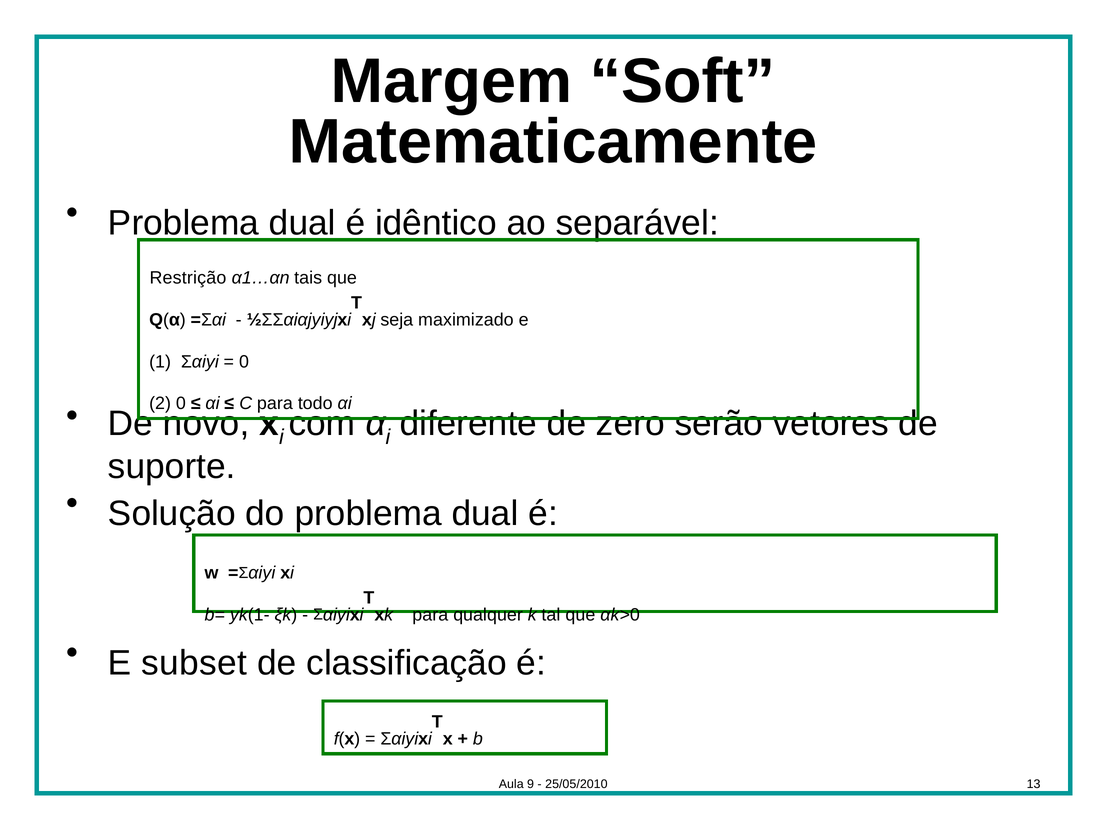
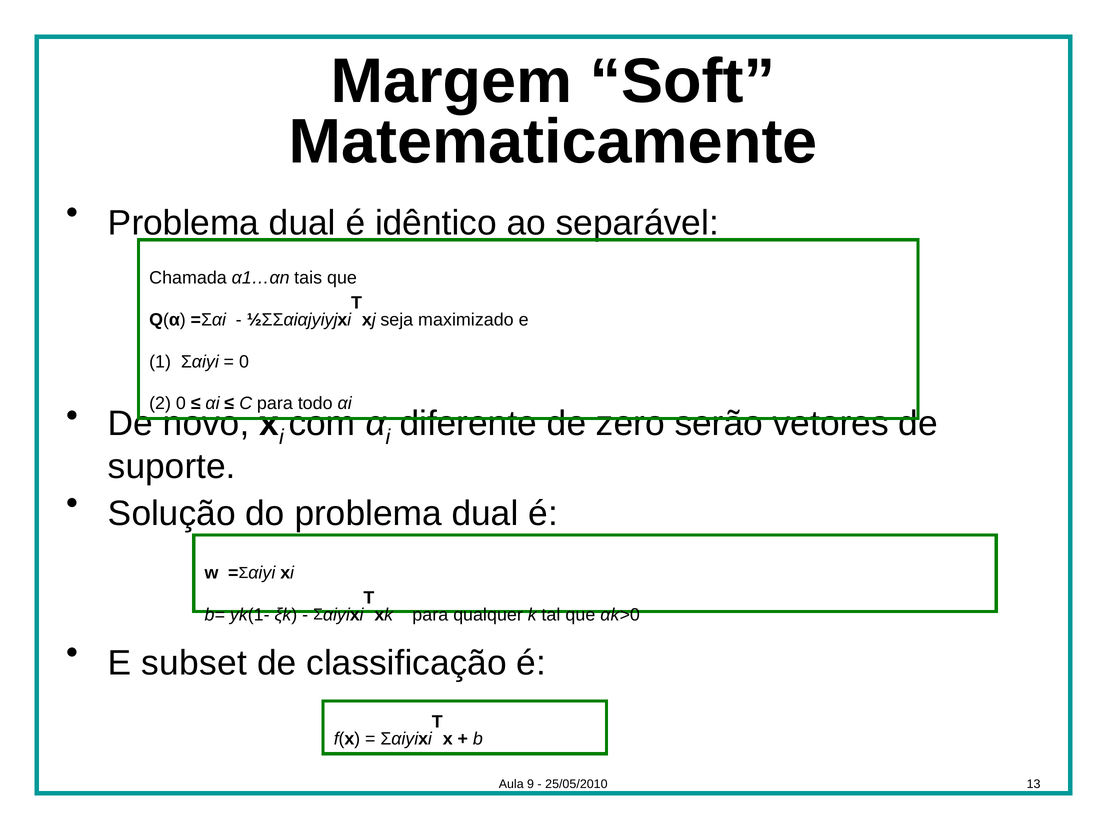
Restrição: Restrição -> Chamada (188, 278)
